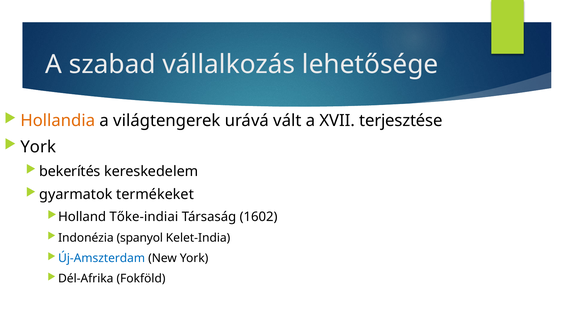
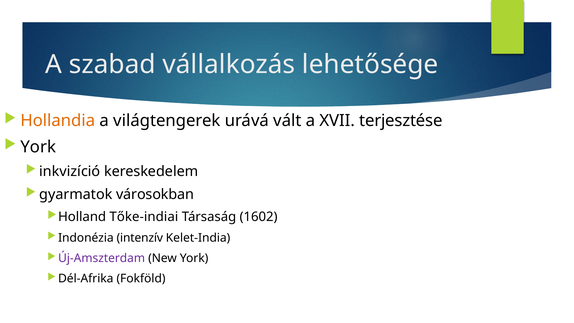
bekerítés: bekerítés -> inkvizíció (70, 171)
termékeket: termékeket -> városokban (155, 194)
spanyol: spanyol -> intenzív (140, 238)
Új-Amszterdam colour: blue -> purple (102, 258)
